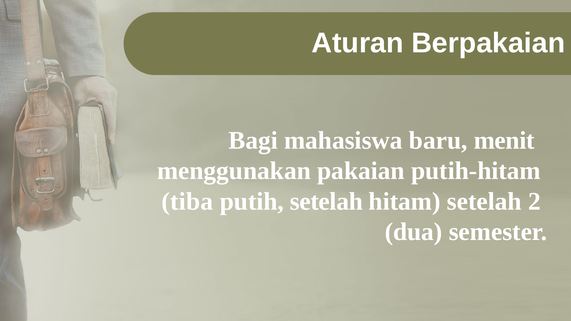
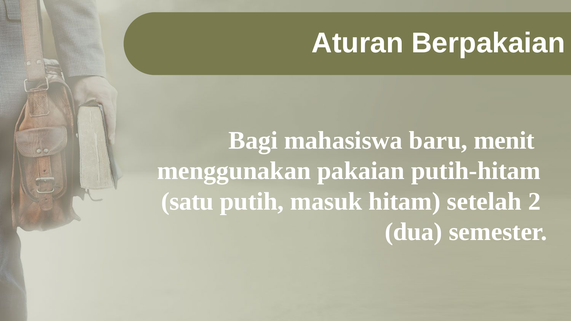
tiba: tiba -> satu (187, 202)
putih setelah: setelah -> masuk (326, 202)
